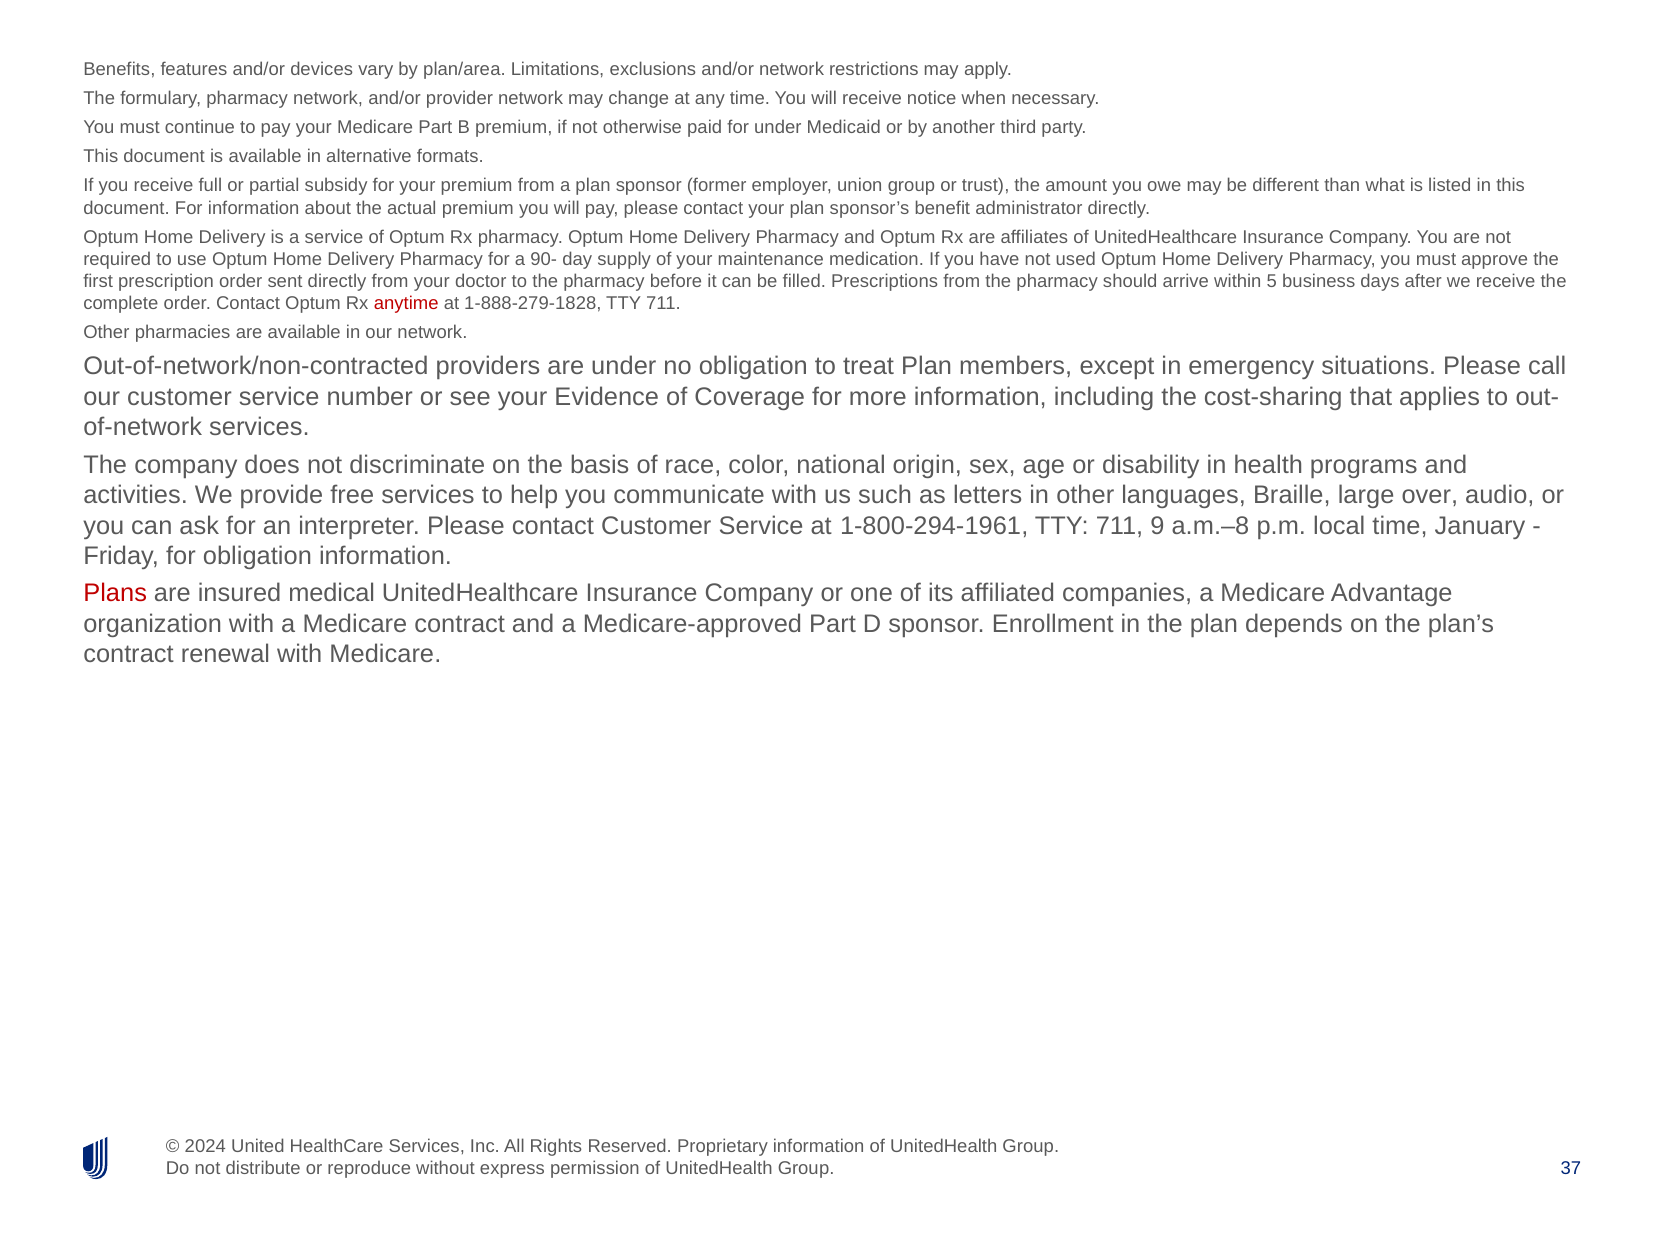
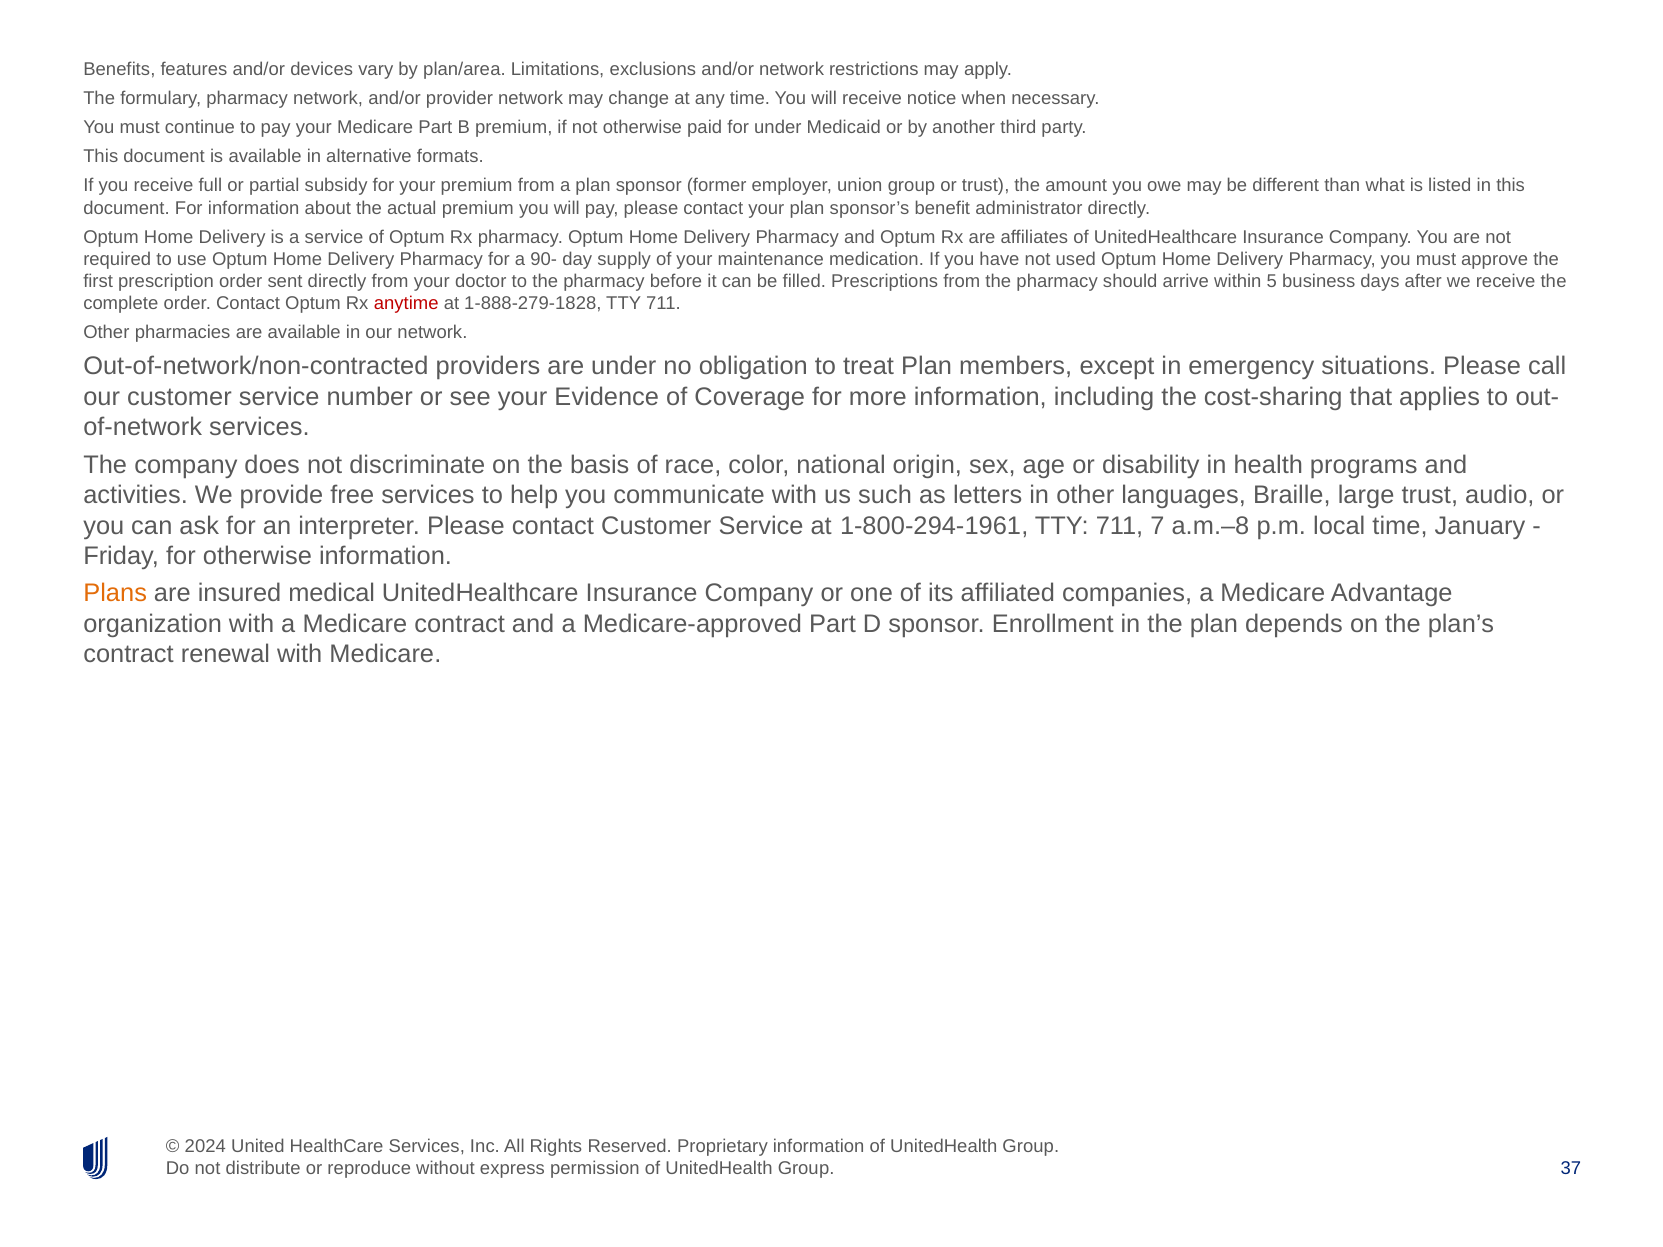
large over: over -> trust (1430, 495)
9: 9 -> 7 (1158, 526)
for obligation: obligation -> otherwise (257, 556)
Plans colour: red -> orange (115, 594)
